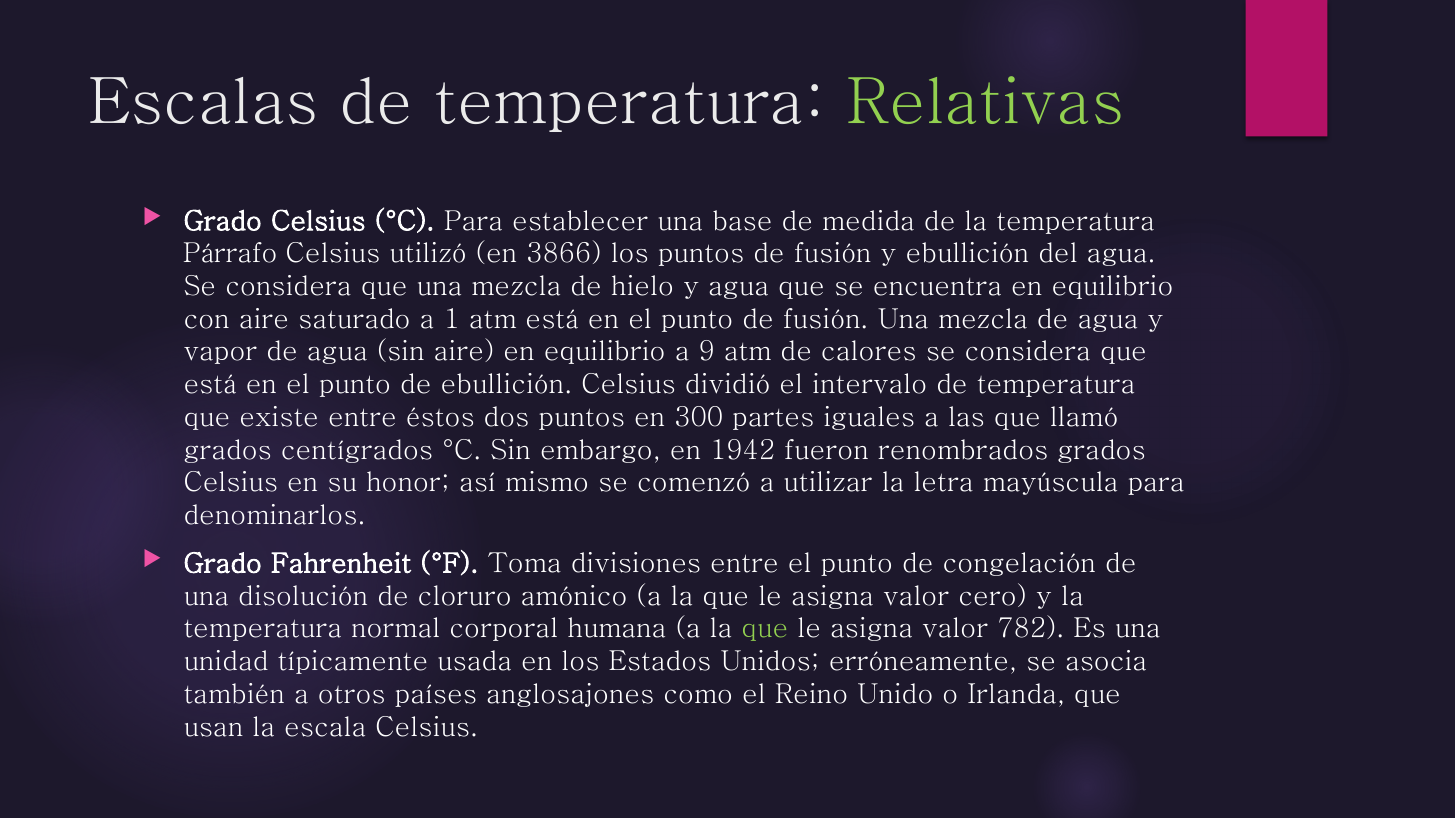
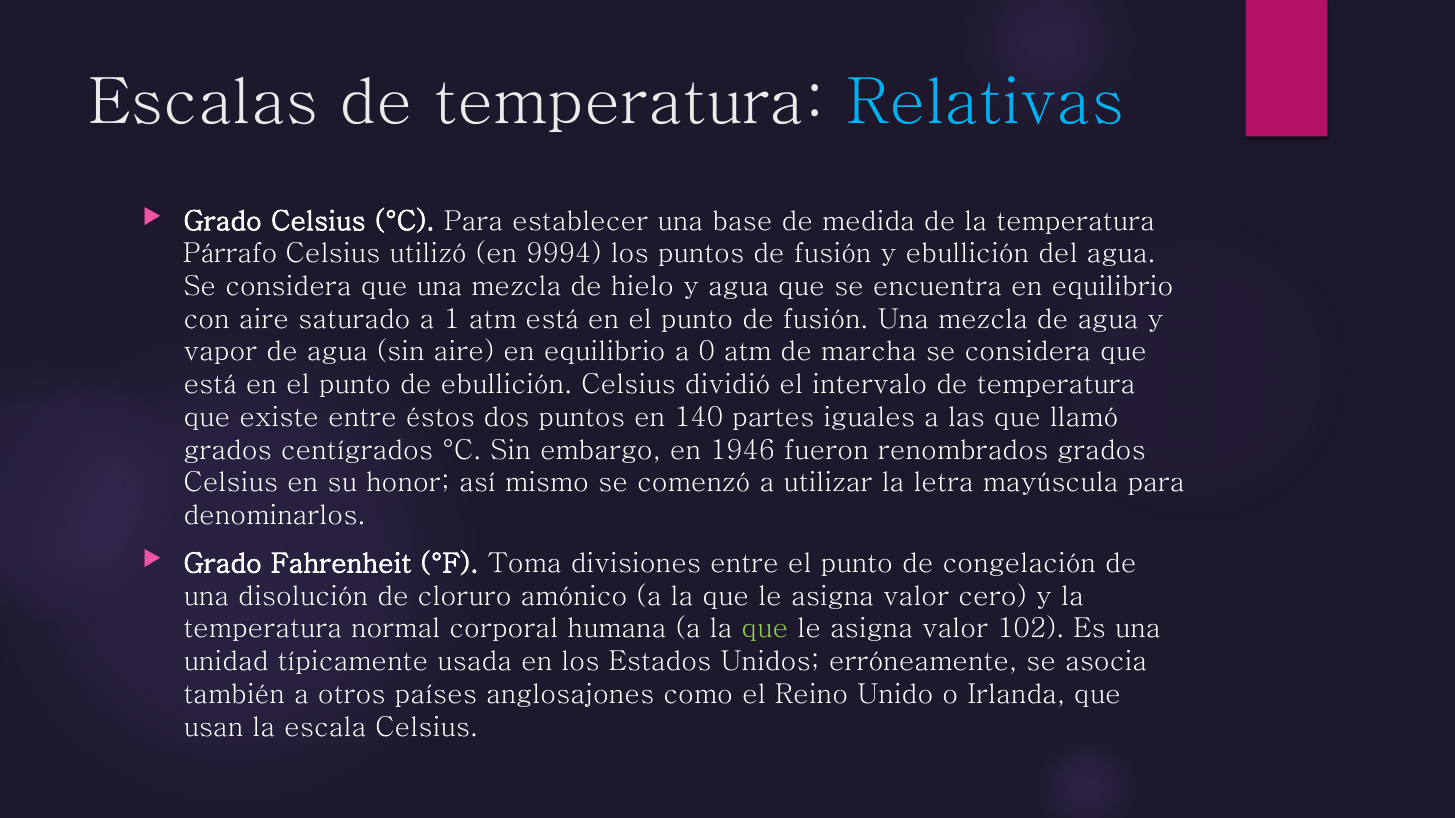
Relativas colour: light green -> light blue (986, 102)
3866: 3866 -> 9994 (564, 254)
9: 9 -> 0 (707, 352)
calores: calores -> marcha (869, 352)
300: 300 -> 140 (699, 418)
1942: 1942 -> 1946 (743, 450)
782: 782 -> 102 (1031, 629)
